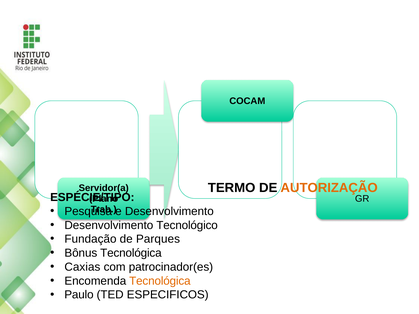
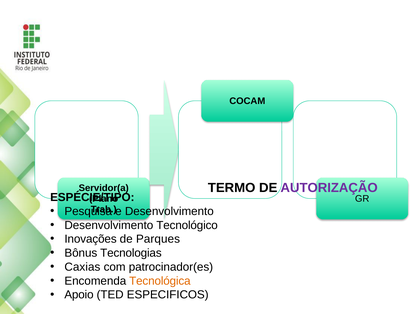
AUTORIZAÇÃO colour: orange -> purple (329, 188)
Fundação: Fundação -> Inovações (91, 239)
Bônus Tecnológica: Tecnológica -> Tecnologias (131, 253)
Paulo: Paulo -> Apoio (79, 295)
